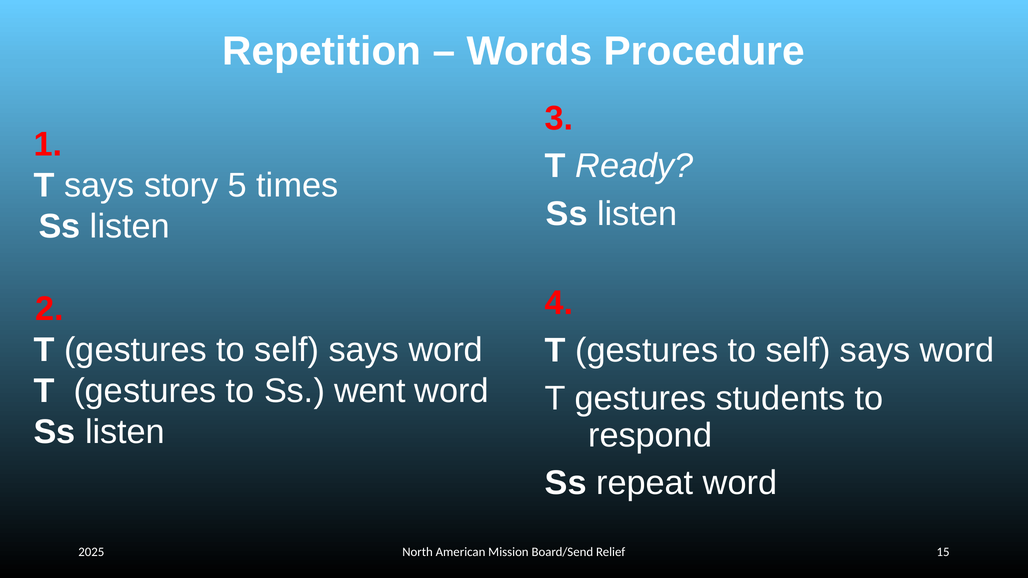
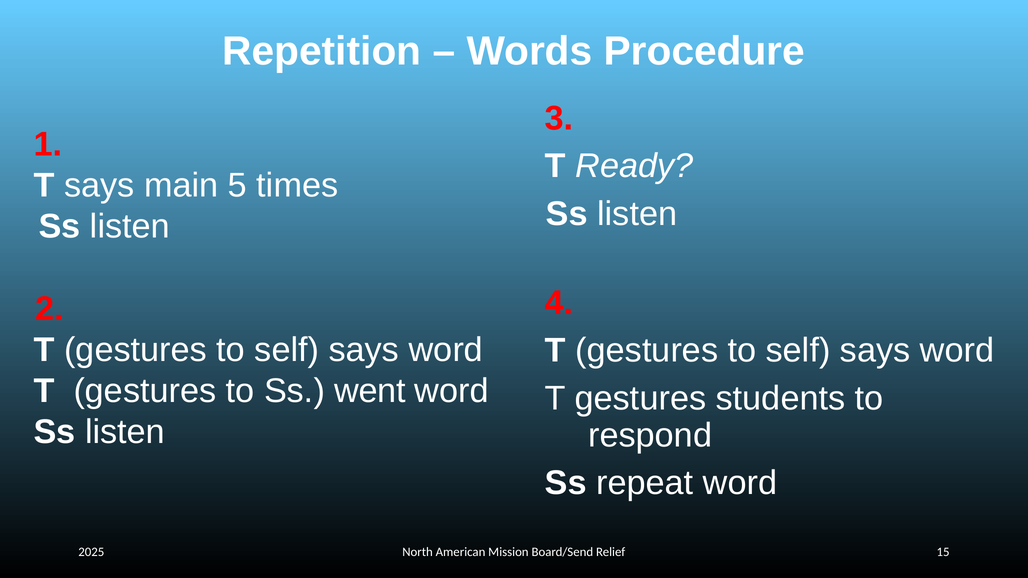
story: story -> main (181, 186)
